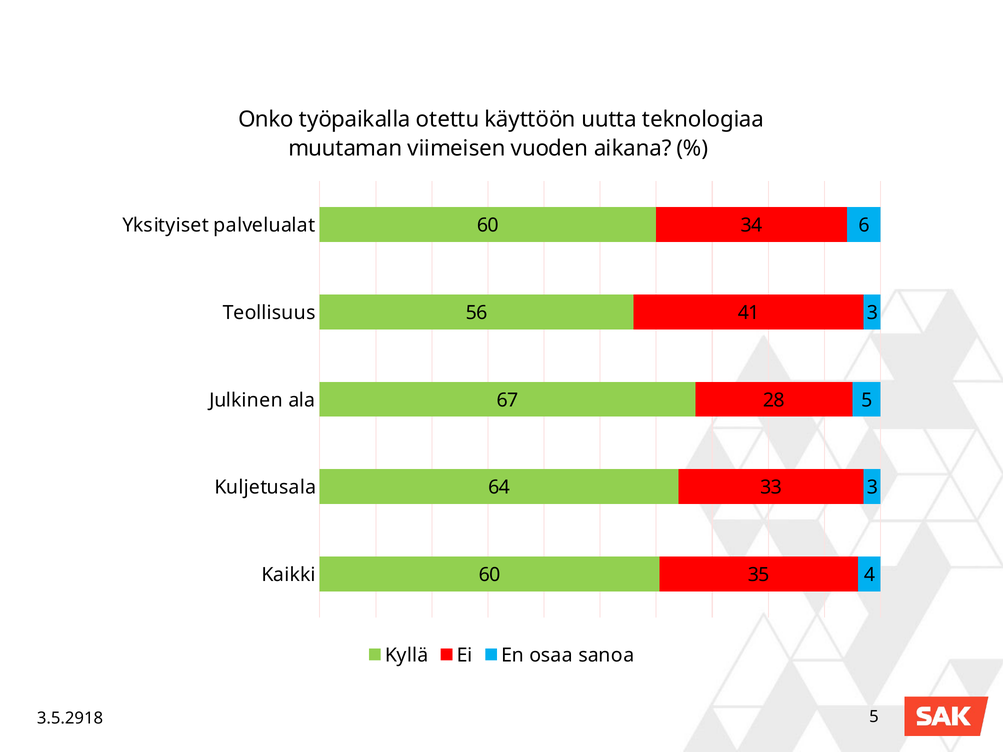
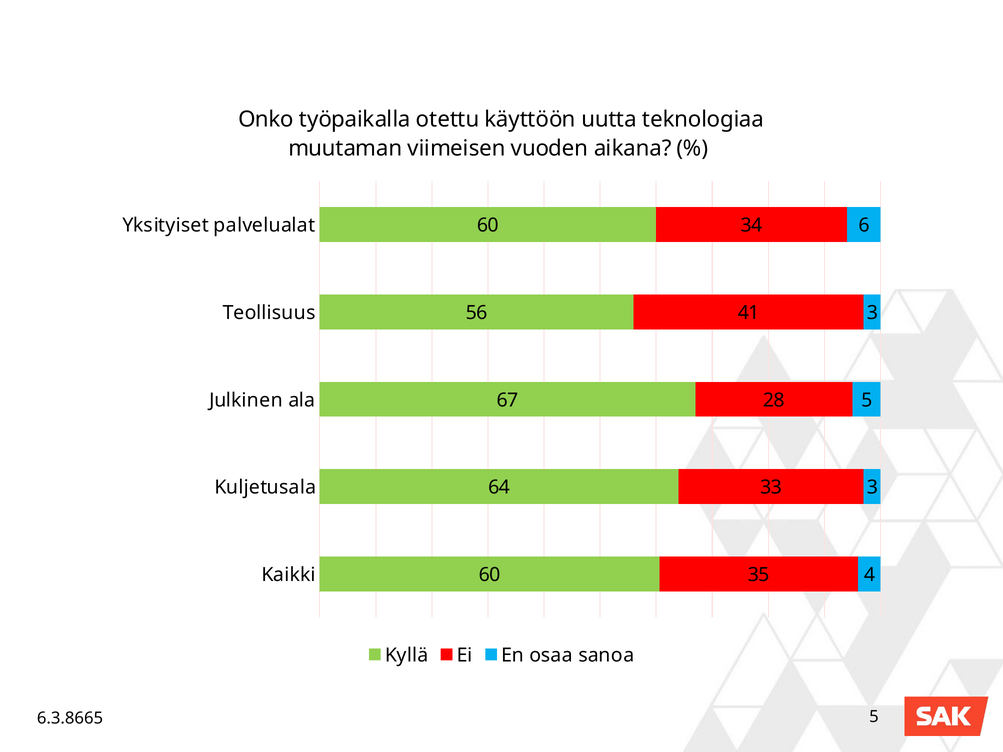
3.5.2918: 3.5.2918 -> 6.3.8665 (70, 718)
